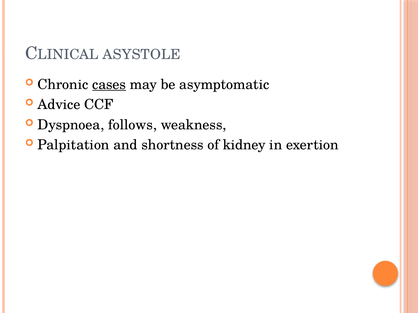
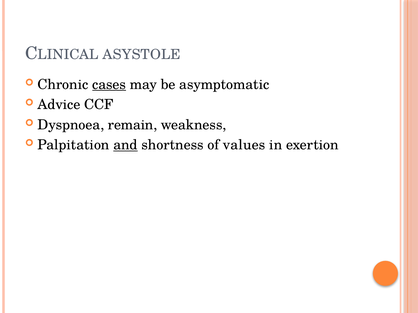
follows: follows -> remain (133, 125)
and underline: none -> present (125, 145)
kidney: kidney -> values (244, 145)
